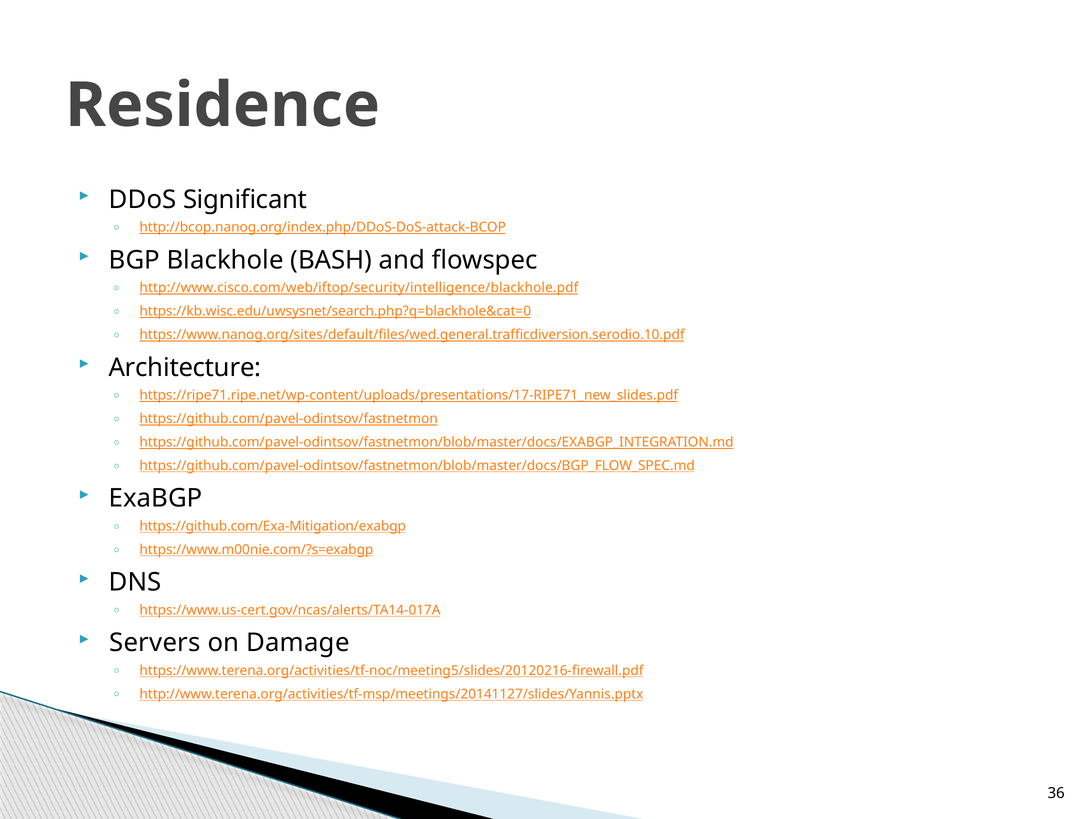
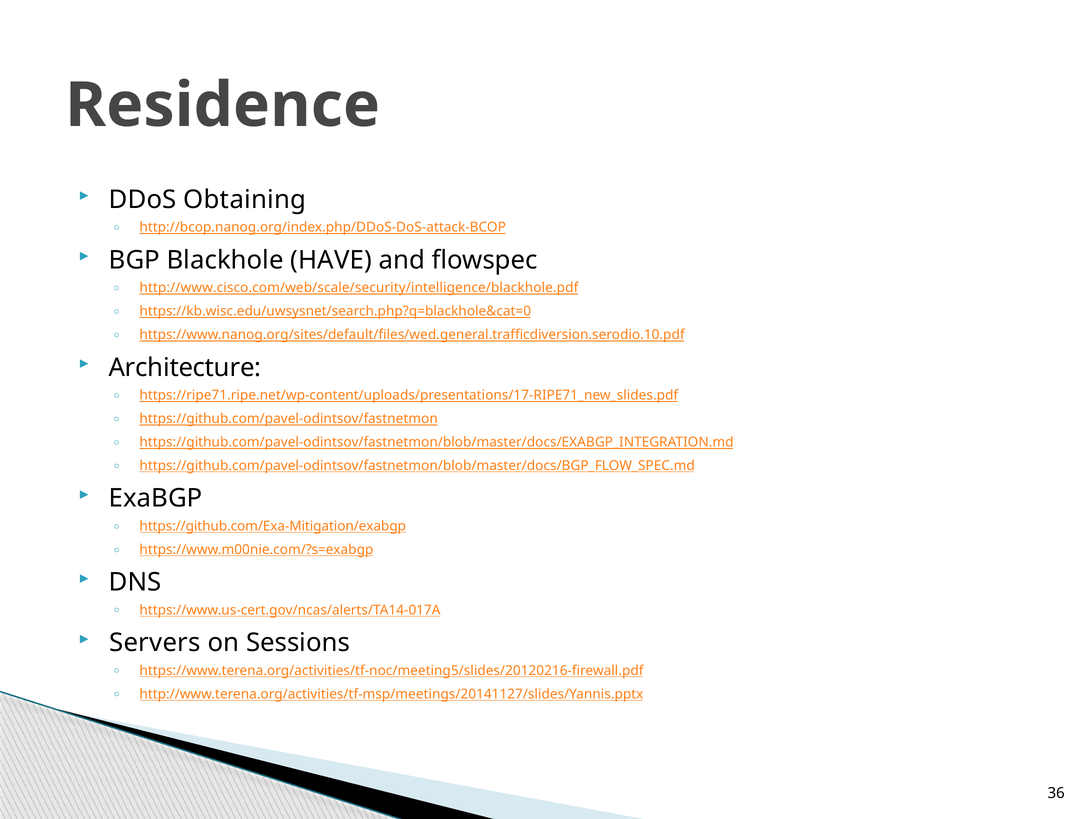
Significant: Significant -> Obtaining (245, 199)
BASH: BASH -> HAVE (331, 260)
http://www.cisco.com/web/iftop/security/intelligence/blackhole.pdf: http://www.cisco.com/web/iftop/security/intelligence/blackhole.pdf -> http://www.cisco.com/web/scale/security/intelligence/blackhole.pdf (359, 288)
Damage: Damage -> Sessions (298, 642)
